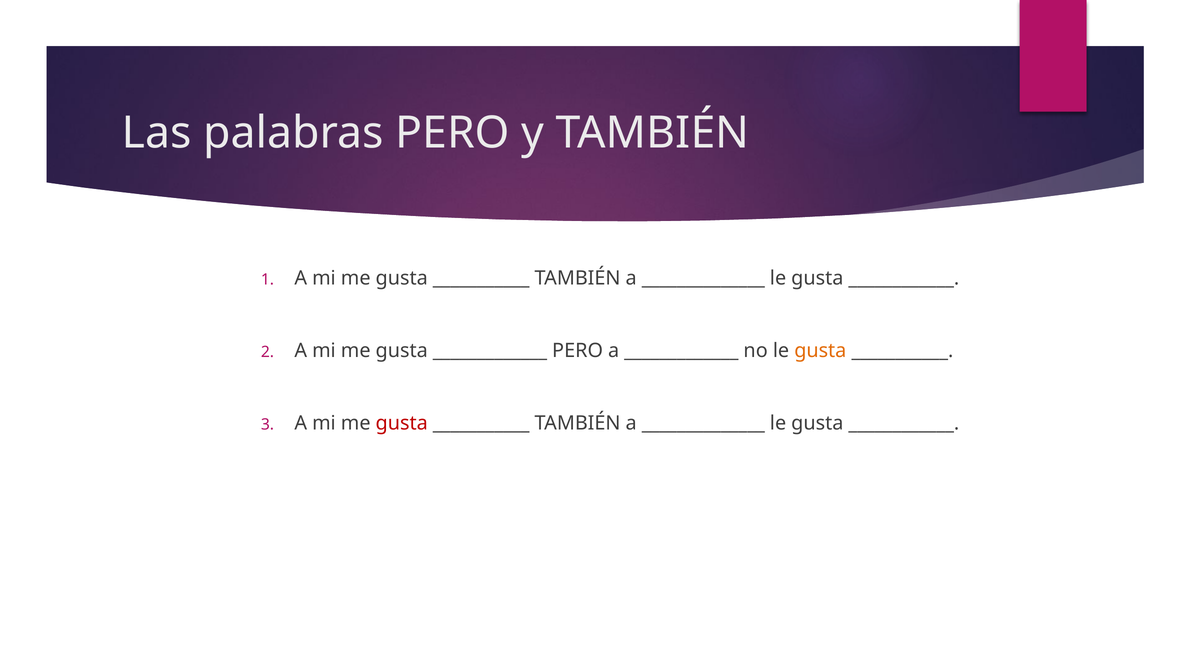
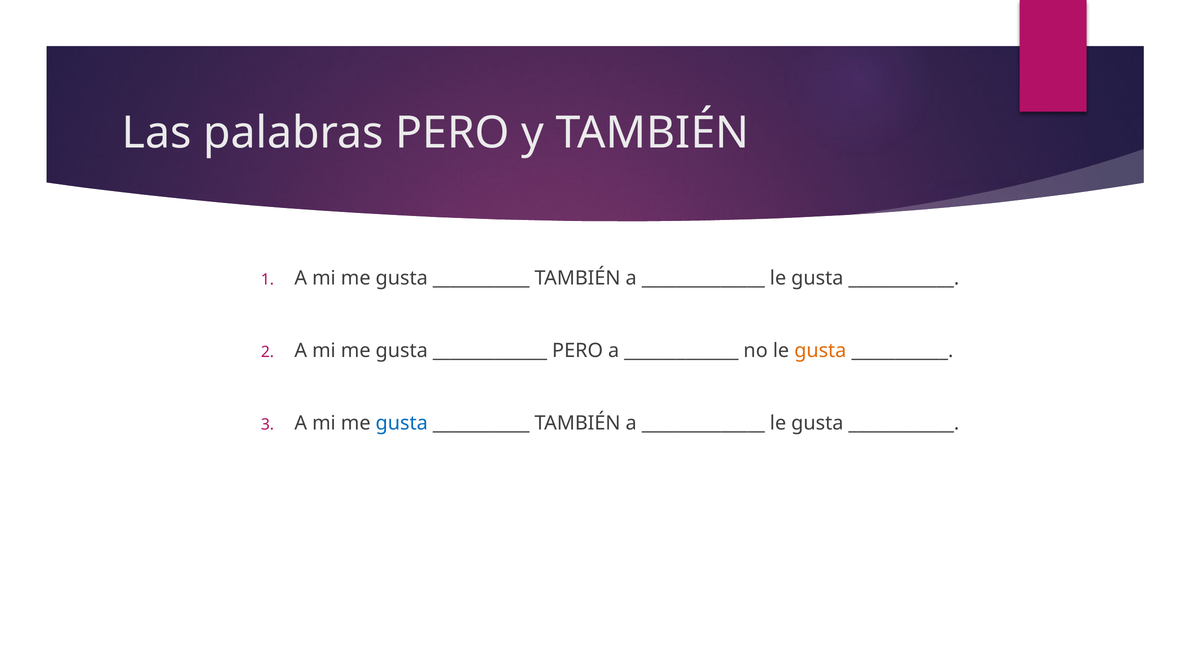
gusta colour: red -> blue (402, 423)
